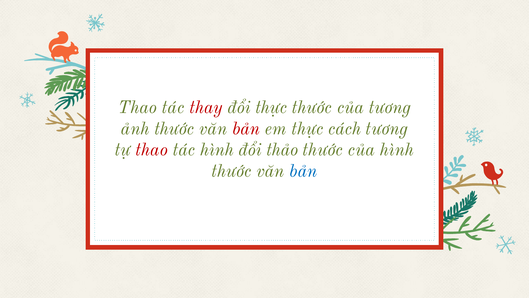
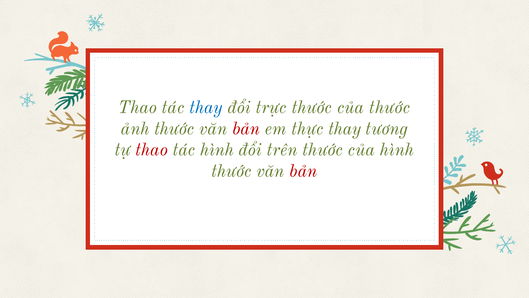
thay colour: red -> blue (206, 107)
đổi thực: thực -> trực (271, 107)
của tương: tương -> thước (390, 107)
thực cách: cách -> thay (345, 128)
thảo: thảo -> trên (282, 150)
bản colour: blue -> red (303, 171)
